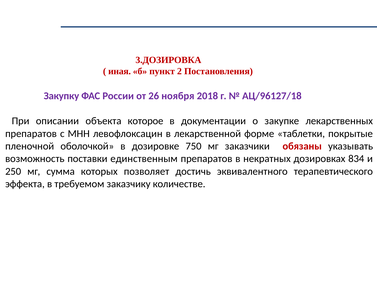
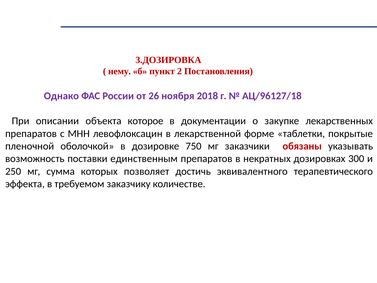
иная: иная -> нему (120, 71)
Закупку: Закупку -> Однако (61, 96)
834: 834 -> 300 (356, 159)
